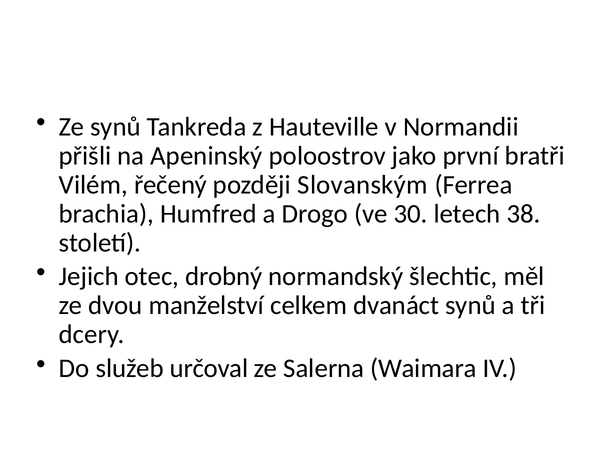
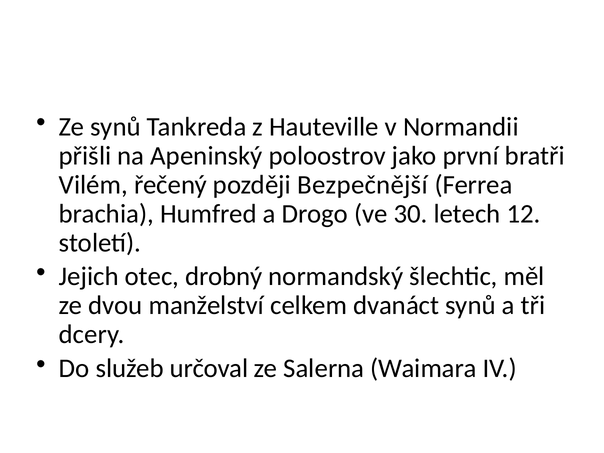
Slovanským: Slovanským -> Bezpečnější (363, 185)
38: 38 -> 12 (524, 214)
